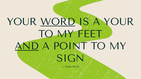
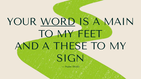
A YOUR: YOUR -> MAIN (119, 22)
AND underline: present -> none (27, 46)
POINT: POINT -> THESE (70, 46)
